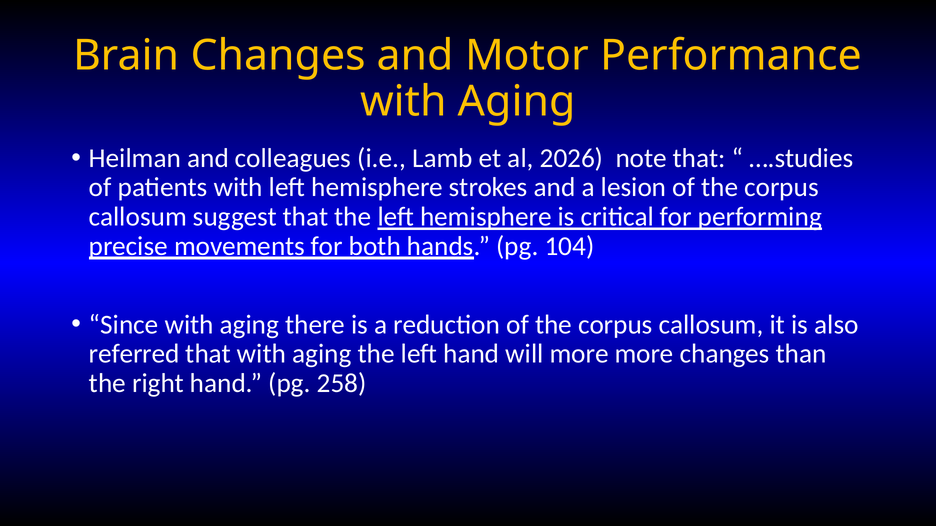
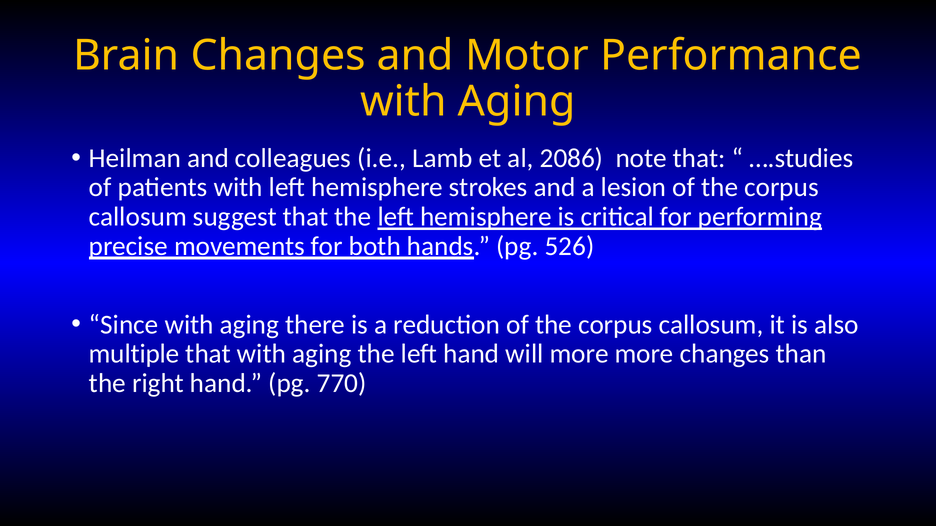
2026: 2026 -> 2086 (572, 158)
104: 104 -> 526 (569, 246)
referred: referred -> multiple (134, 354)
258: 258 -> 770 (342, 384)
